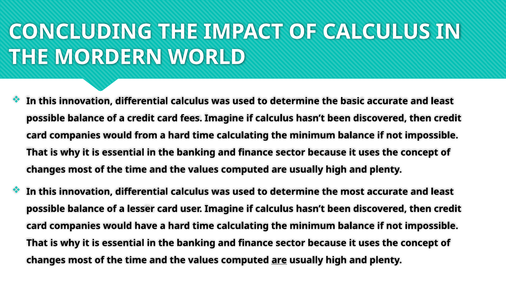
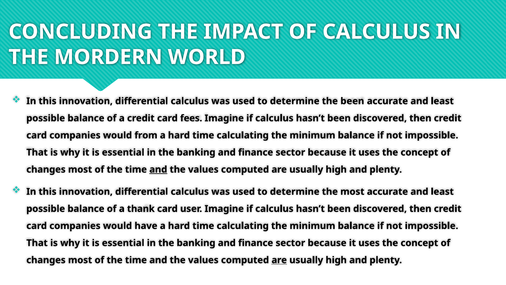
the basic: basic -> been (352, 101)
and underline: none -> present (158, 169)
lesser: lesser -> thank (141, 209)
